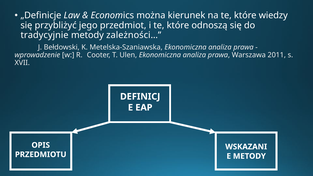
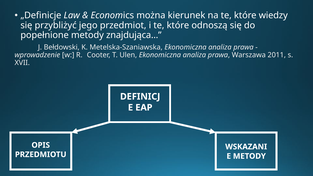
tradycyjnie: tradycyjnie -> popełnione (45, 35)
zależności…: zależności… -> znajdująca… (134, 35)
